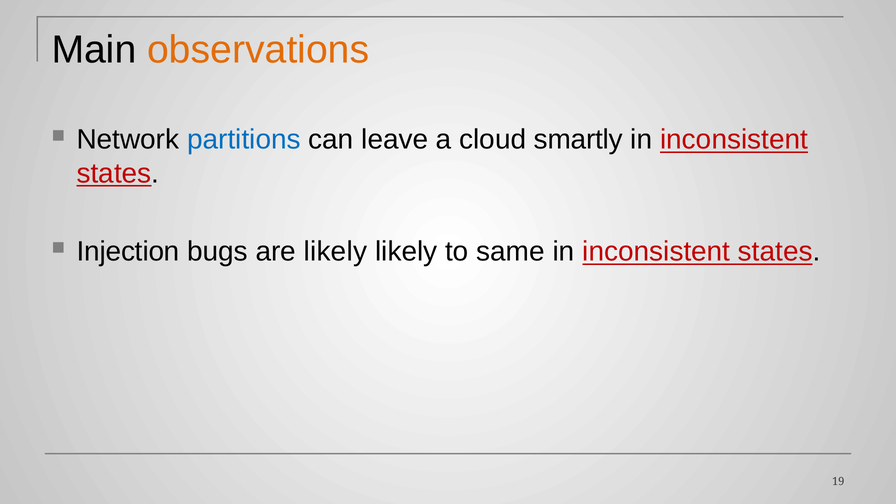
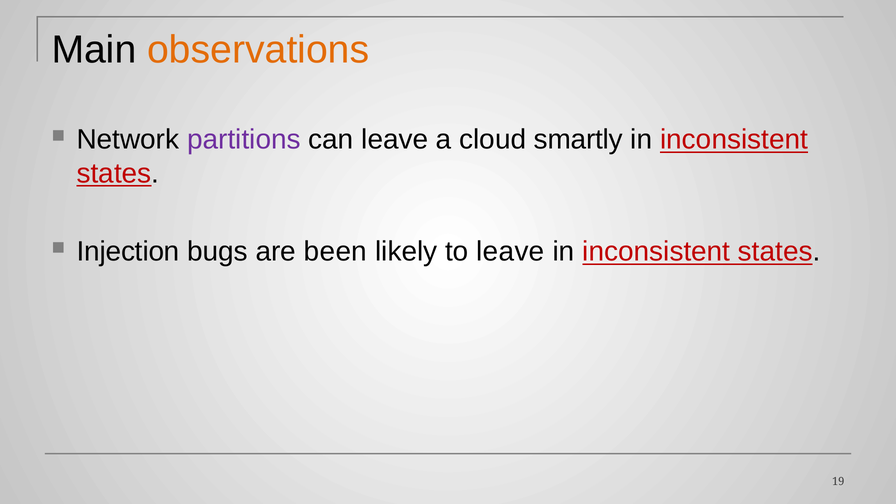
partitions colour: blue -> purple (244, 140)
are likely: likely -> been (335, 252)
to same: same -> leave (510, 252)
